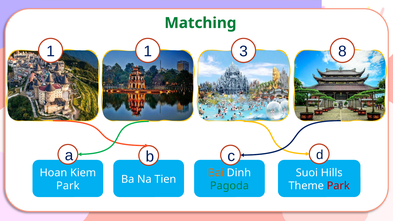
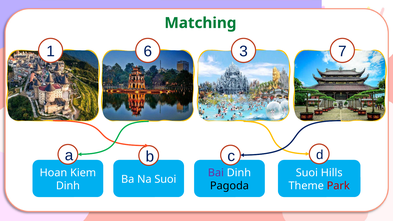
1 1: 1 -> 6 (148, 51)
8: 8 -> 7 (342, 51)
Bai colour: orange -> purple (216, 173)
Na Tien: Tien -> Suoi (165, 179)
Park: Park -> Dinh (68, 186)
Pagoda colour: green -> black (229, 186)
